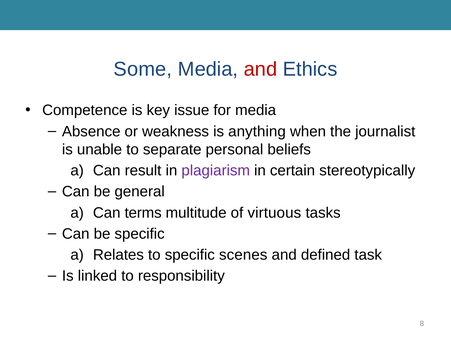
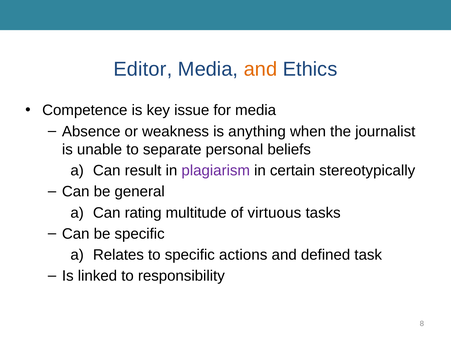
Some: Some -> Editor (143, 69)
and colour: red -> orange (260, 69)
terms: terms -> rating (143, 212)
scenes: scenes -> actions (243, 254)
